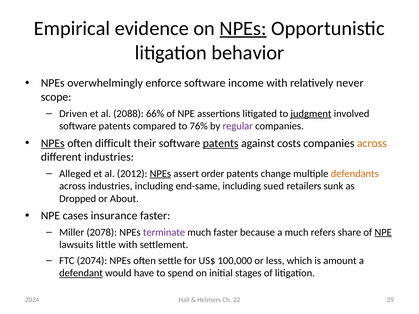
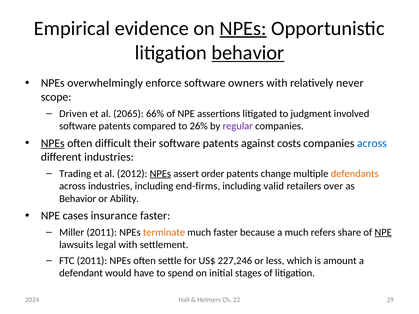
behavior underline: none -> present (248, 53)
income: income -> owners (246, 83)
2088: 2088 -> 2065 (128, 114)
judgment underline: present -> none (311, 114)
76%: 76% -> 26% (199, 126)
patents underline: present -> none (221, 143)
across colour: orange -> blue (372, 143)
Alleged: Alleged -> Trading (75, 174)
end-same: end-same -> end-firms (198, 186)
sued: sued -> valid (274, 186)
sunk: sunk -> over (333, 186)
Dropped: Dropped -> Behavior (78, 199)
About: About -> Ability (124, 199)
Miller 2078: 2078 -> 2011 (102, 232)
terminate colour: purple -> orange (164, 232)
little: little -> legal (106, 245)
FTC 2074: 2074 -> 2011 (92, 261)
100,000: 100,000 -> 227,246 (235, 261)
defendant underline: present -> none (81, 273)
